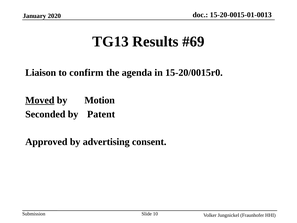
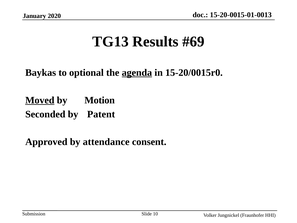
Liaison: Liaison -> Baykas (41, 72)
confirm: confirm -> optional (86, 72)
agenda underline: none -> present (137, 72)
advertising: advertising -> attendance (106, 142)
